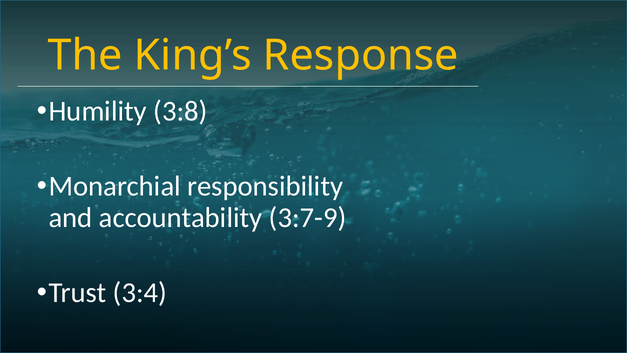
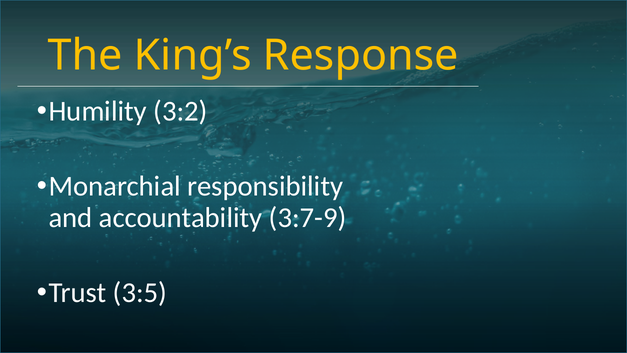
3:8: 3:8 -> 3:2 (180, 111)
3:4: 3:4 -> 3:5 (140, 293)
